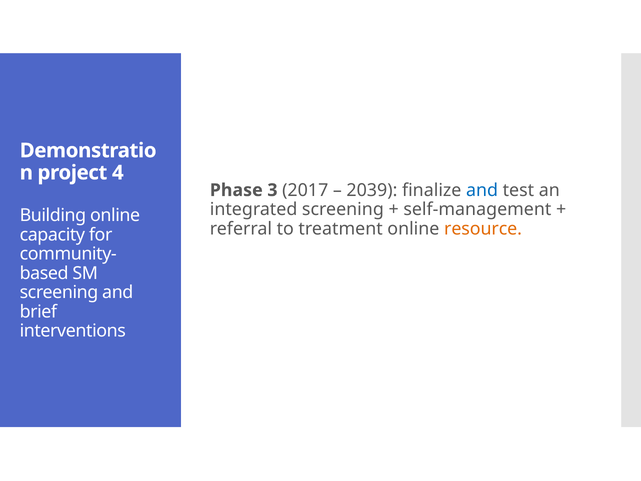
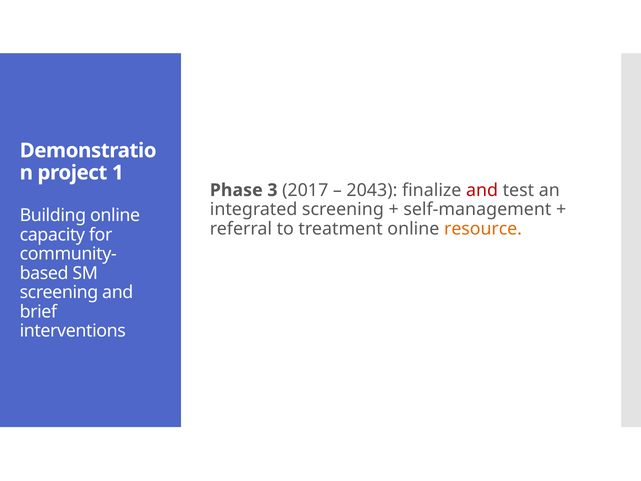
4: 4 -> 1 (118, 173)
2039: 2039 -> 2043 (372, 190)
and colour: blue -> red (482, 190)
